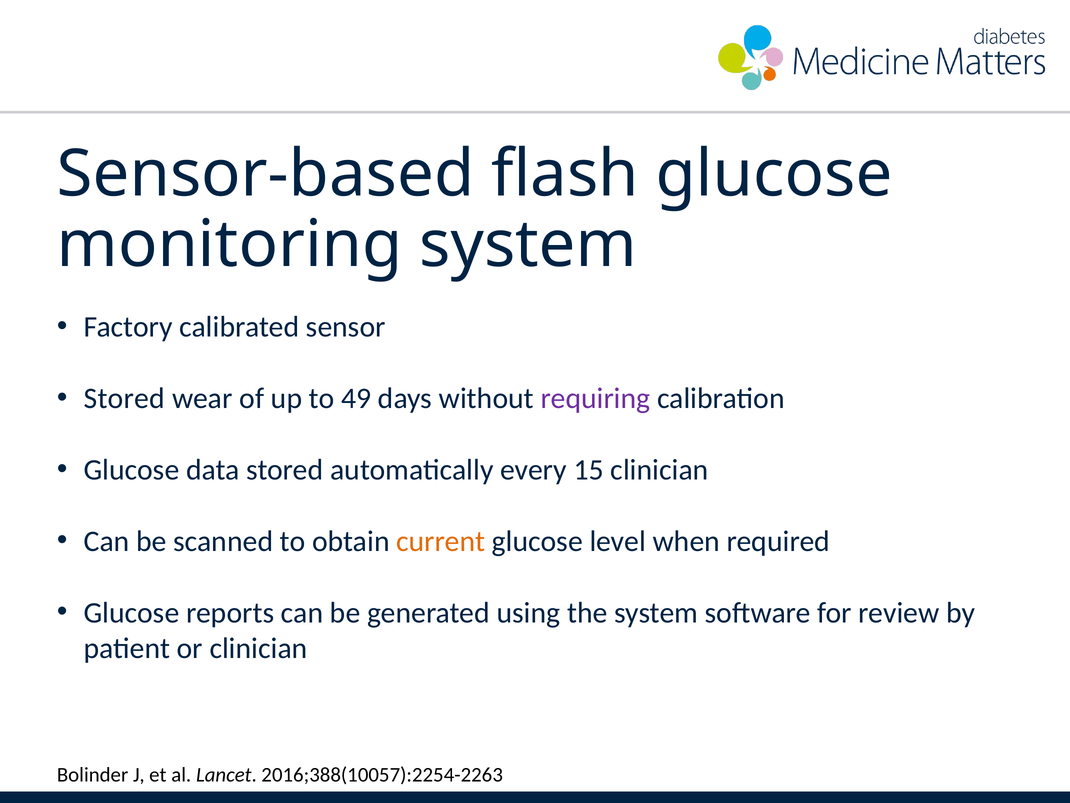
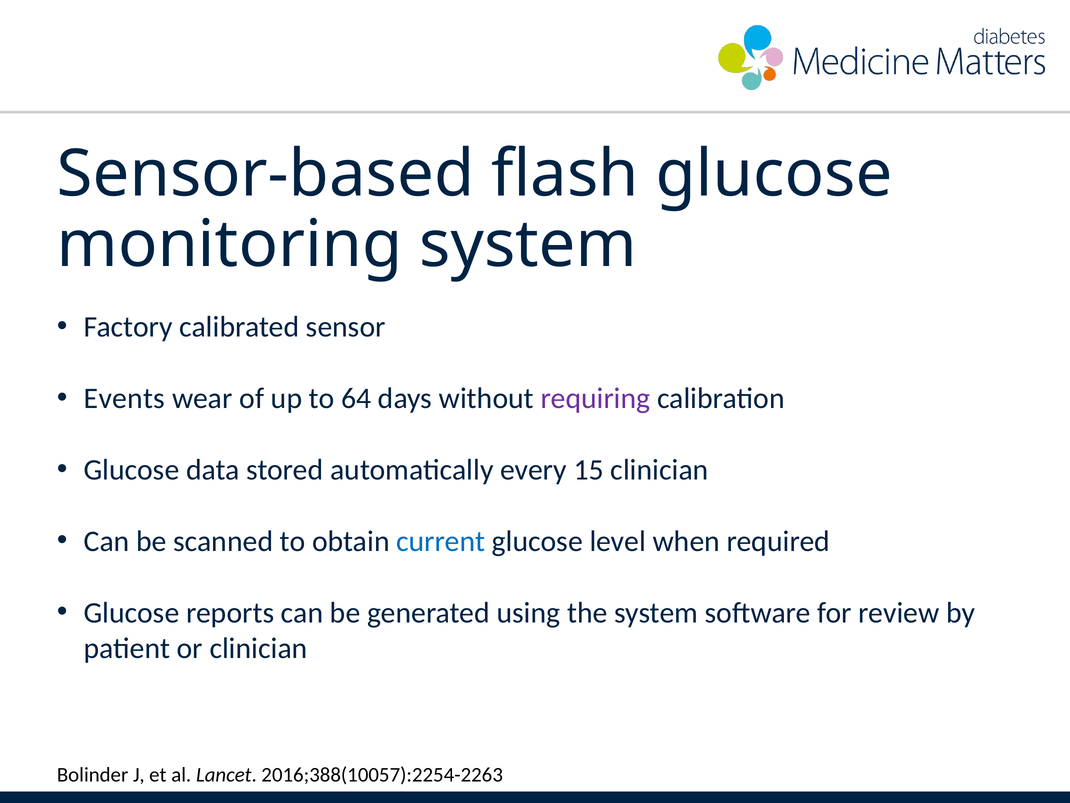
Stored: Stored -> Events (124, 398)
49: 49 -> 64 (356, 398)
current colour: orange -> blue (441, 541)
